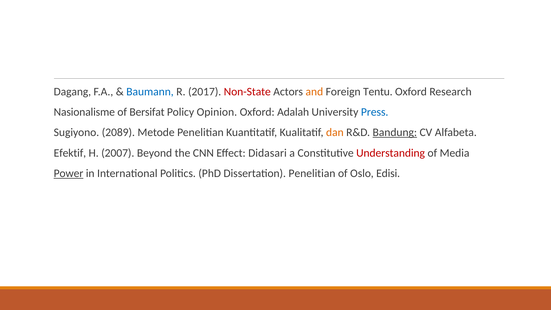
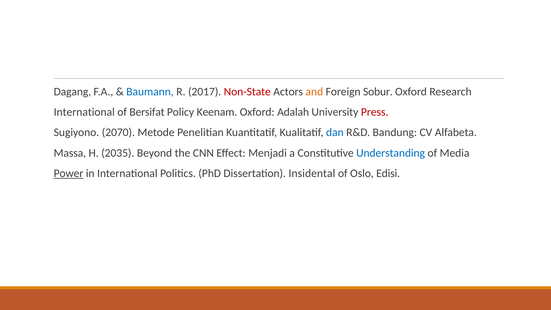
Tentu: Tentu -> Sobur (378, 92)
Nasionalisme: Nasionalisme -> International (84, 112)
Opinion: Opinion -> Keenam (217, 112)
Press colour: blue -> red (375, 112)
2089: 2089 -> 2070 (118, 132)
dan colour: orange -> blue (335, 132)
Bandung underline: present -> none (395, 132)
Efektif: Efektif -> Massa (70, 153)
2007: 2007 -> 2035 (118, 153)
Didasari: Didasari -> Menjadi (268, 153)
Understanding colour: red -> blue (391, 153)
Dissertation Penelitian: Penelitian -> Insidental (312, 173)
